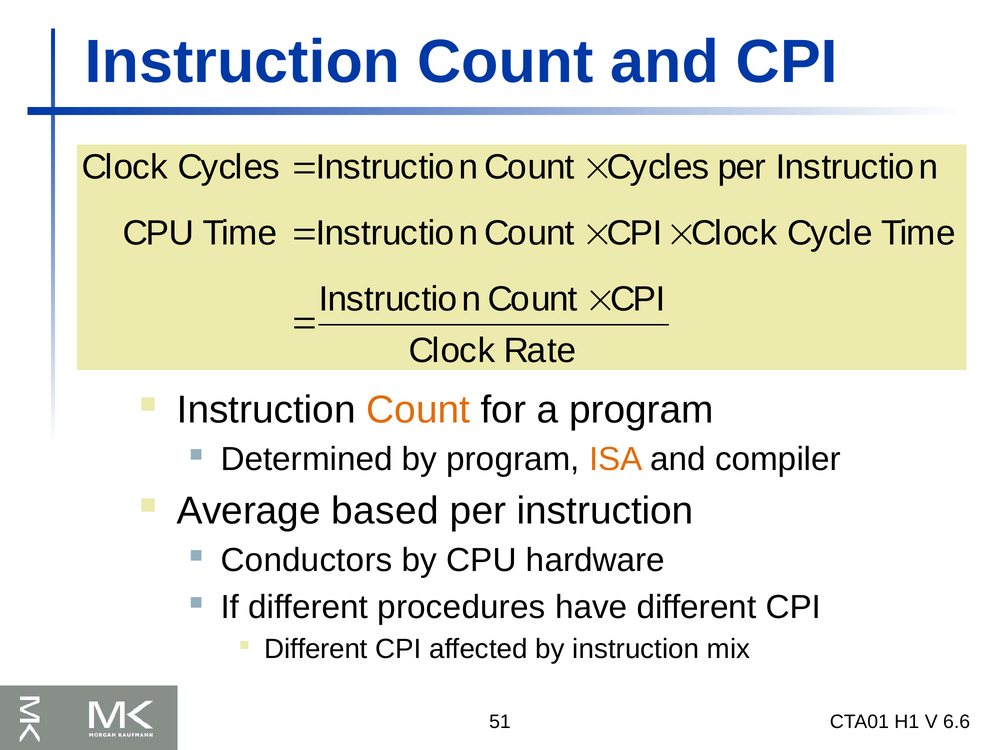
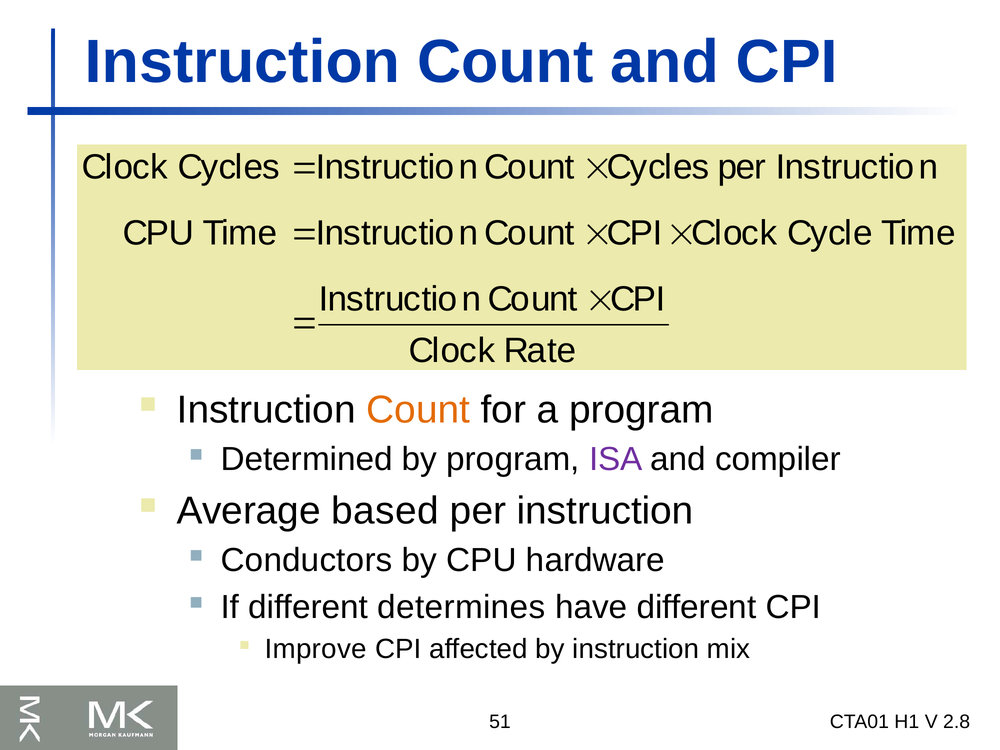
ISA colour: orange -> purple (616, 459)
procedures: procedures -> determines (461, 607)
Different: Different -> Improve (316, 649)
6.6: 6.6 -> 2.8 (957, 722)
